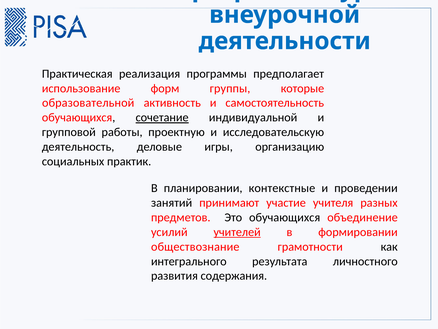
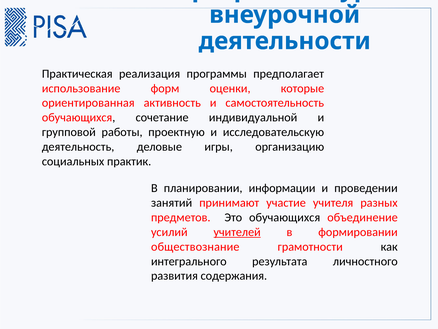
группы: группы -> оценки (230, 88)
образовательной: образовательной -> ориентированная (88, 103)
сочетание underline: present -> none (162, 117)
контекстные: контекстные -> информации (282, 188)
